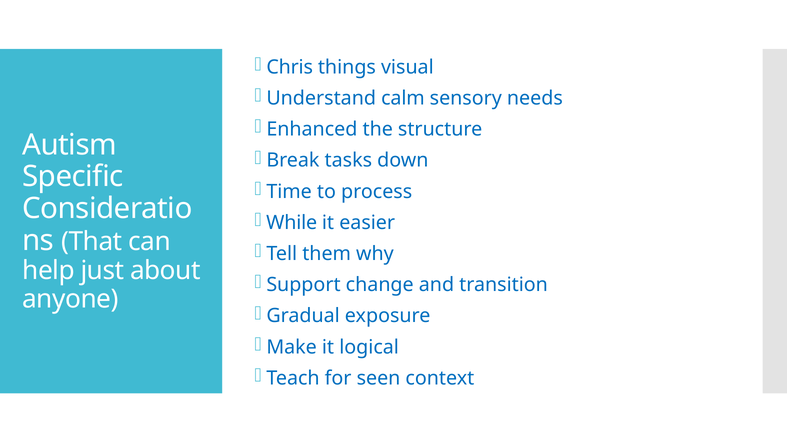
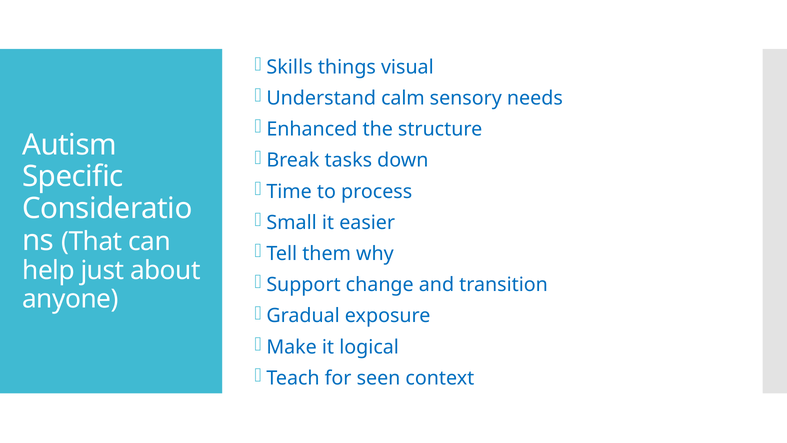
Chris: Chris -> Skills (290, 67)
While: While -> Small (292, 222)
